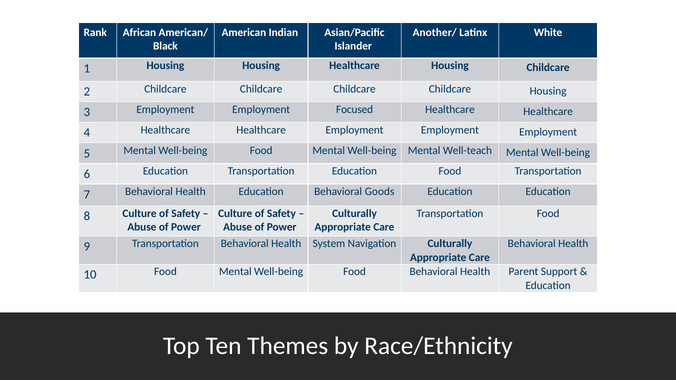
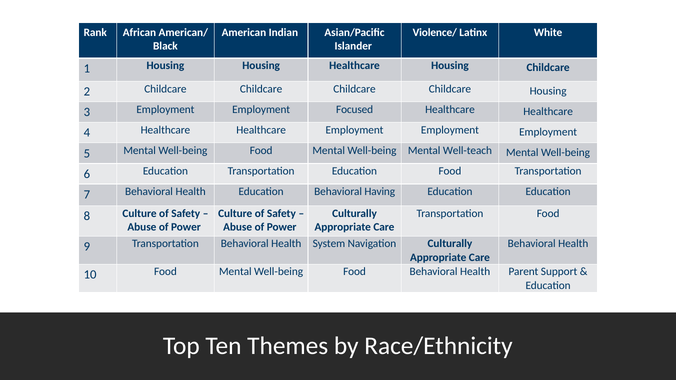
Another/: Another/ -> Violence/ (435, 32)
Goods: Goods -> Having (380, 192)
